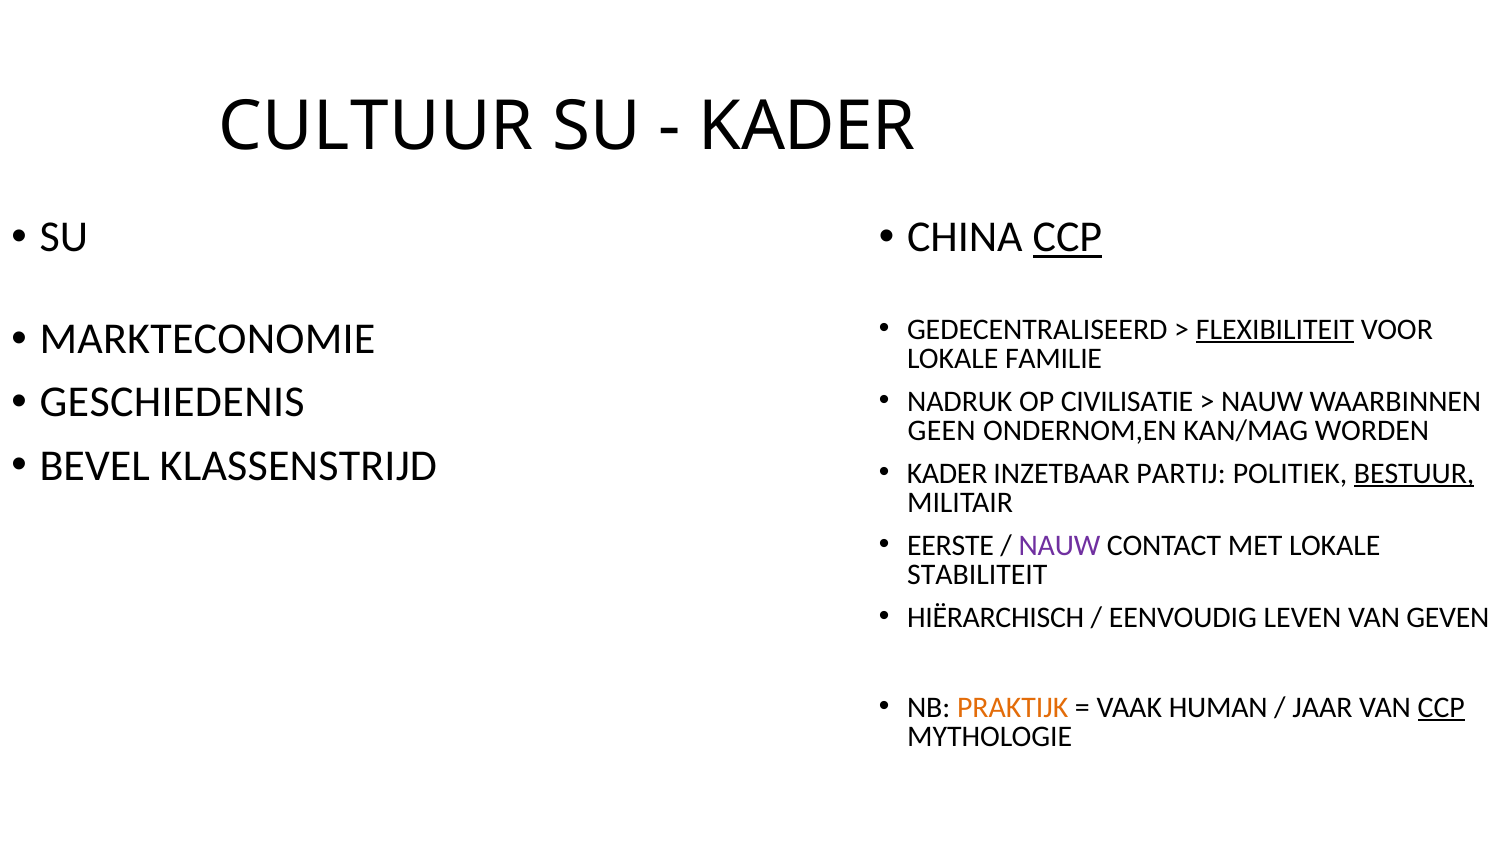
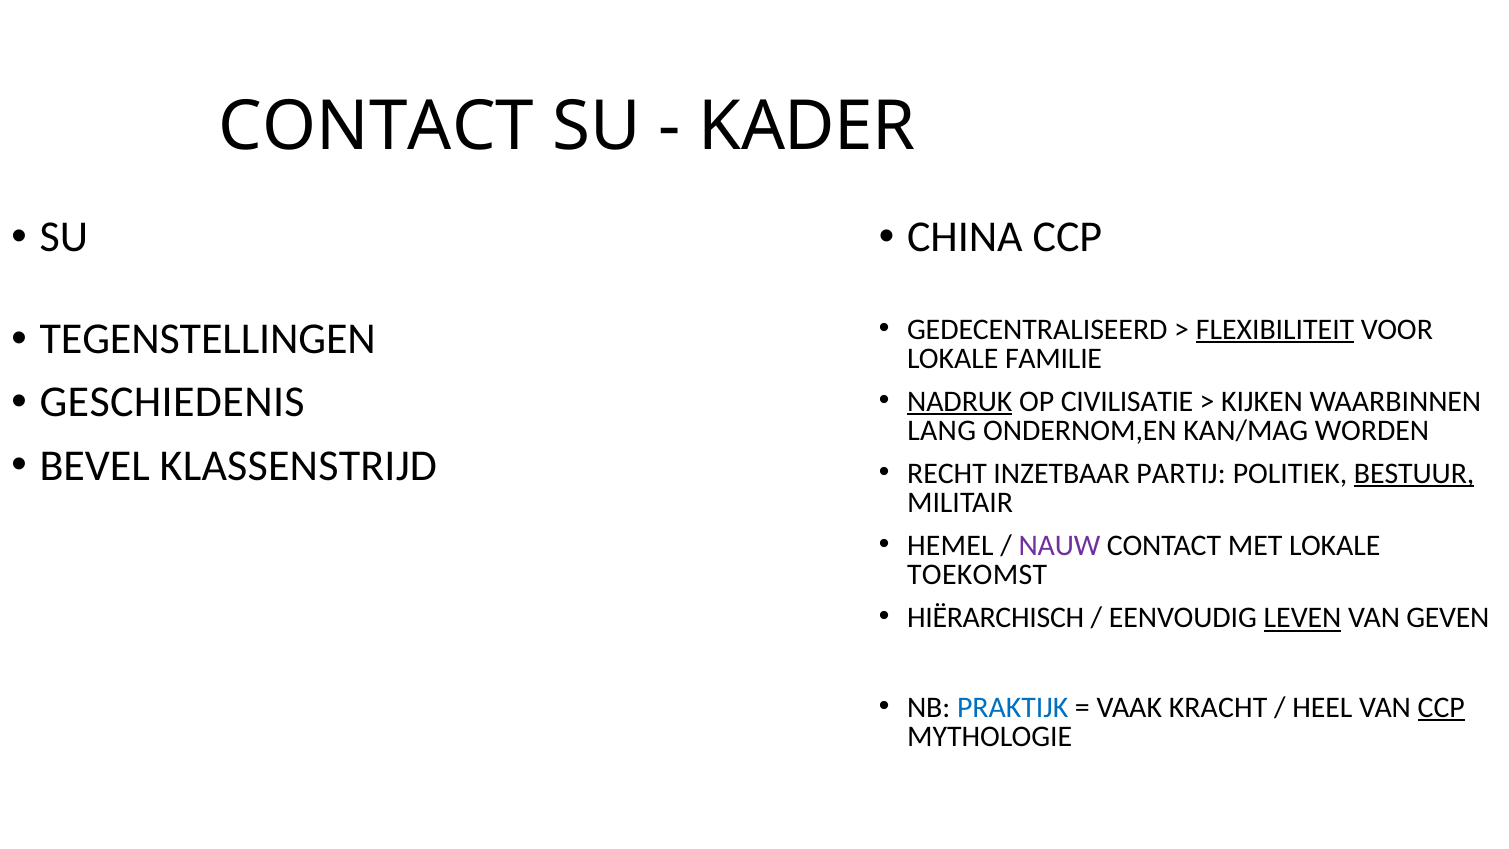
CULTUUR: CULTUUR -> CONTACT (377, 127)
CCP underline: present -> none (1067, 237)
MARKTECONOMIE: MARKTECONOMIE -> TEGENSTELLINGEN (208, 339)
NADRUK underline: none -> present (960, 401)
NAUW: NAUW -> KIJKEN (1262, 401)
GEEN: GEEN -> LANG (942, 430)
KADER: KADER -> RECHT (947, 473)
EERSTE: EERSTE -> HEMEL (950, 546)
STABILITEIT: STABILITEIT -> TOEKOMST (977, 575)
LEVEN underline: none -> present (1303, 618)
PRAKTIJK colour: orange -> blue (1013, 707)
HUMAN: HUMAN -> KRACHT (1218, 707)
JAAR: JAAR -> HEEL (1322, 707)
